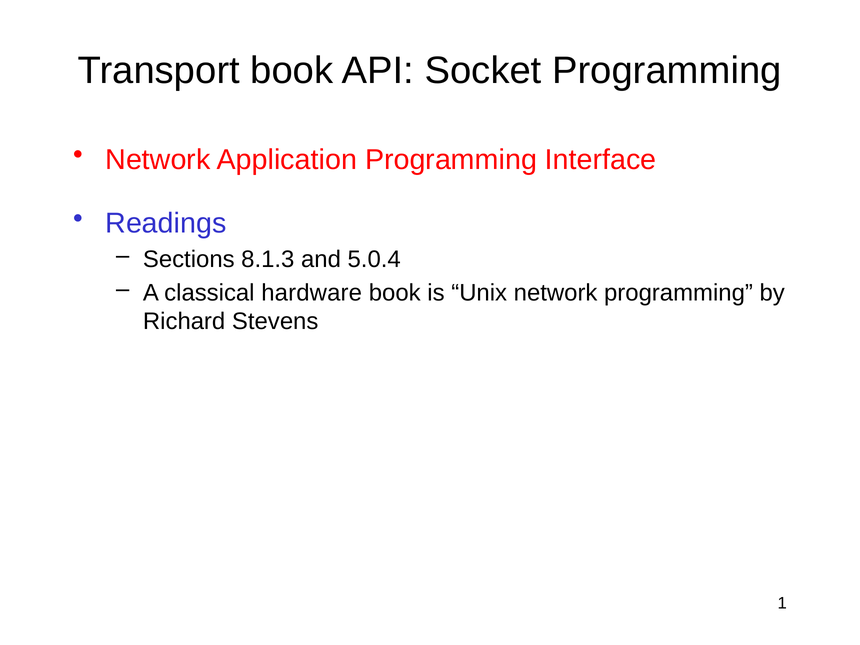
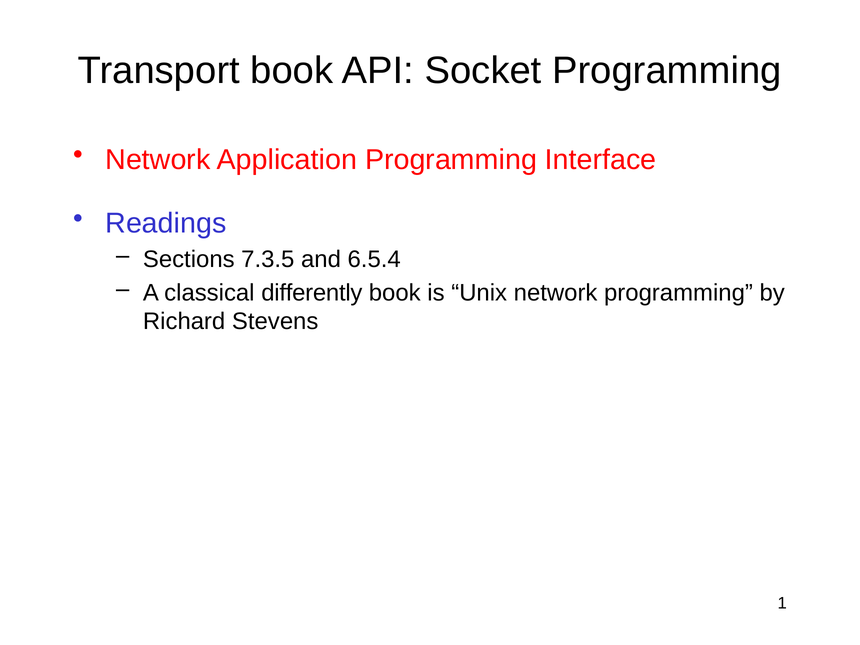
8.1.3: 8.1.3 -> 7.3.5 (268, 259)
5.0.4: 5.0.4 -> 6.5.4 (374, 259)
hardware: hardware -> differently (312, 293)
